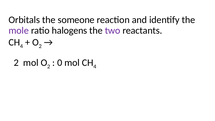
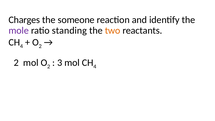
Orbitals: Orbitals -> Charges (24, 20)
halogens: halogens -> standing (69, 30)
two colour: purple -> orange (113, 30)
0: 0 -> 3 (60, 63)
